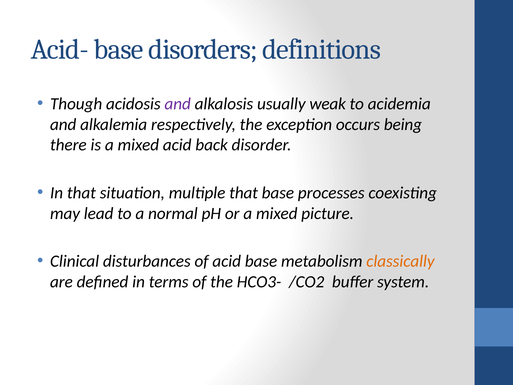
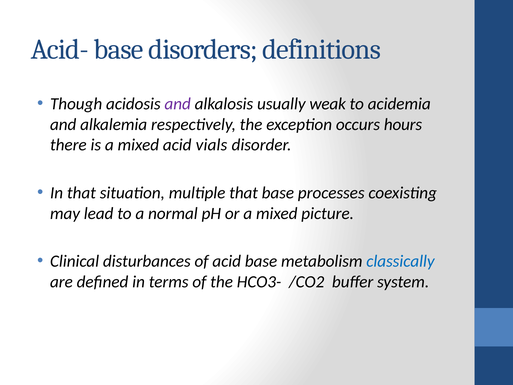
being: being -> hours (403, 124)
back: back -> vials (212, 145)
classically colour: orange -> blue (400, 261)
